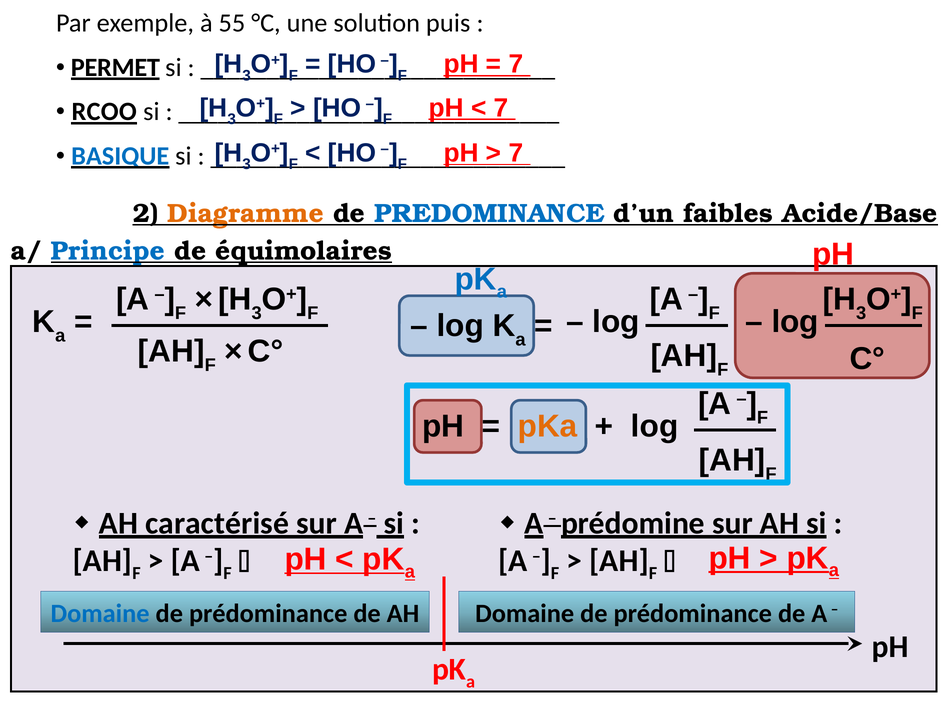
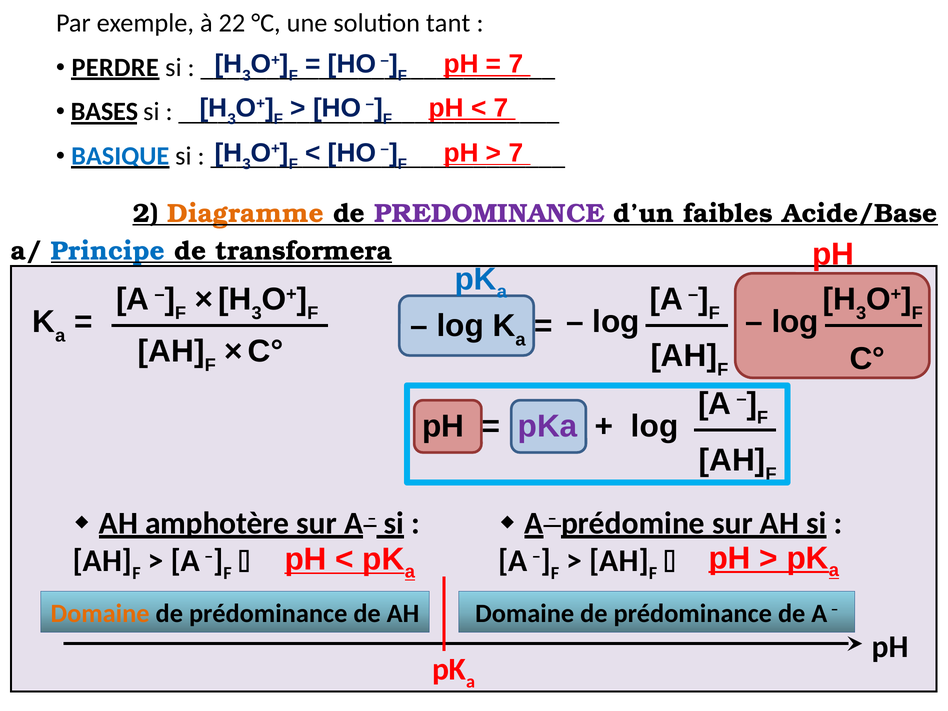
55: 55 -> 22 (232, 23)
puis: puis -> tant (448, 23)
PERMET: PERMET -> PERDRE (115, 67)
RCOO: RCOO -> BASES (104, 112)
PREDOMINANCE colour: blue -> purple (489, 214)
équimolaires: équimolaires -> transformera (304, 251)
pKa colour: orange -> purple (548, 426)
caractérisé: caractérisé -> amphotère (217, 523)
Domaine colour: blue -> orange (100, 614)
